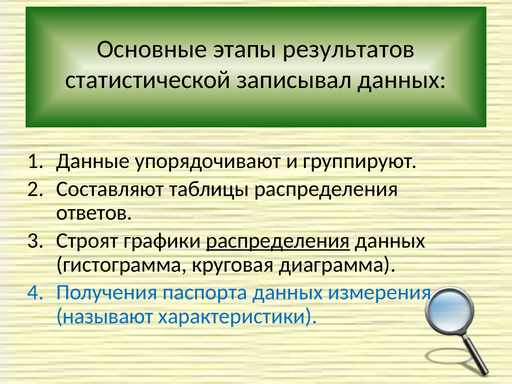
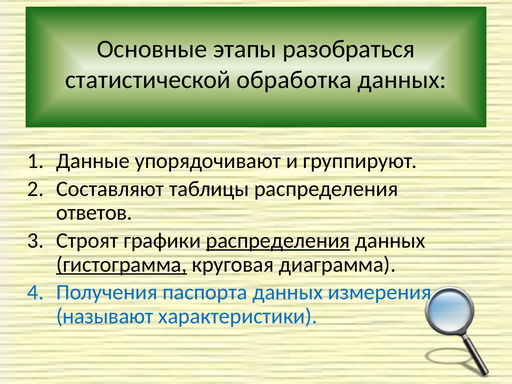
результатов: результатов -> разобраться (349, 49)
записывал: записывал -> обработка (294, 80)
гистограмма underline: none -> present (122, 264)
